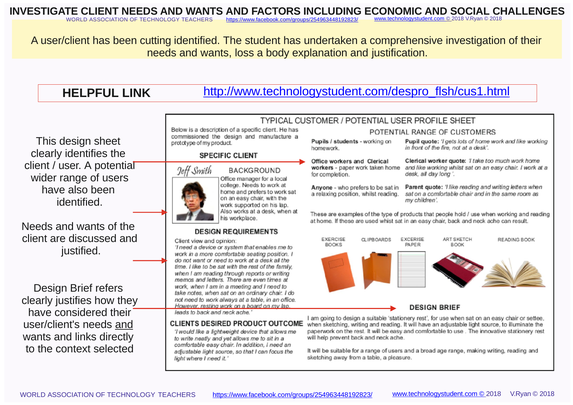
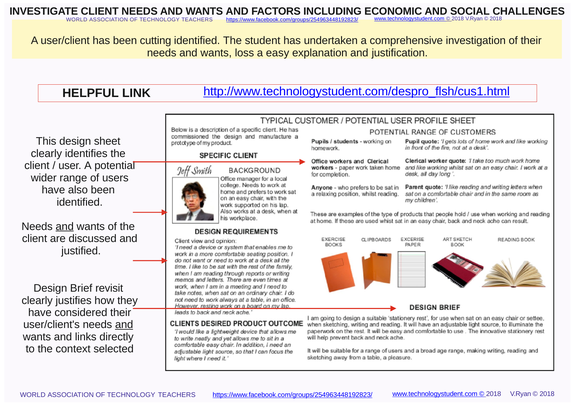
body: body -> easy (278, 53)
and underline: none -> present (65, 227)
refers: refers -> revisit (109, 288)
